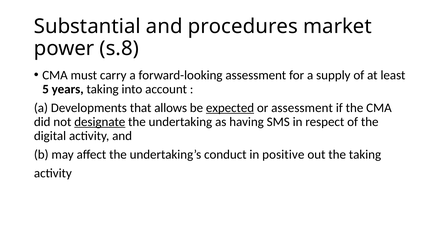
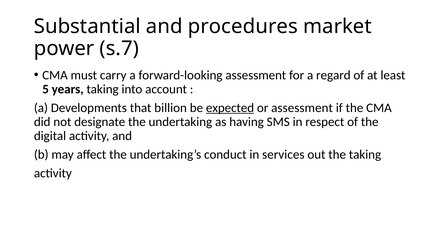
s.8: s.8 -> s.7 (119, 48)
supply: supply -> regard (333, 75)
allows: allows -> billion (171, 108)
designate underline: present -> none (100, 122)
positive: positive -> services (283, 155)
